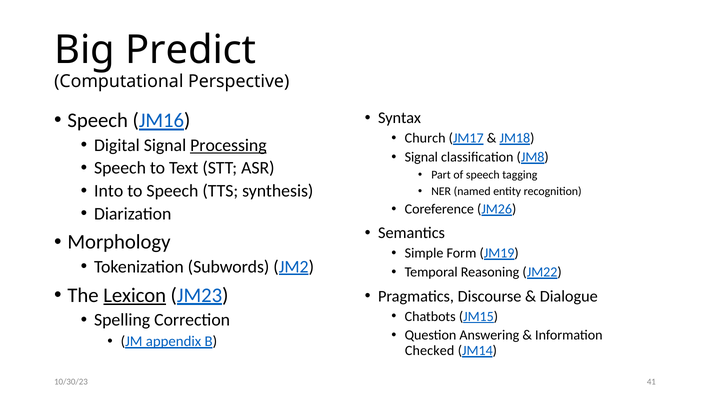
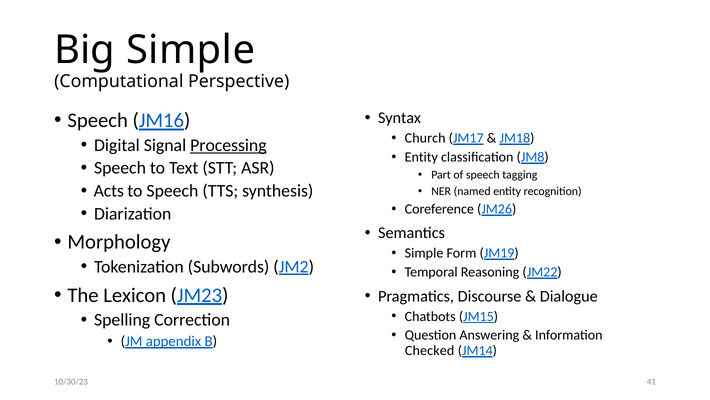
Big Predict: Predict -> Simple (191, 50)
Signal: Signal -> Entity (421, 157)
Into: Into -> Acts (109, 191)
Lexicon underline: present -> none (135, 295)
